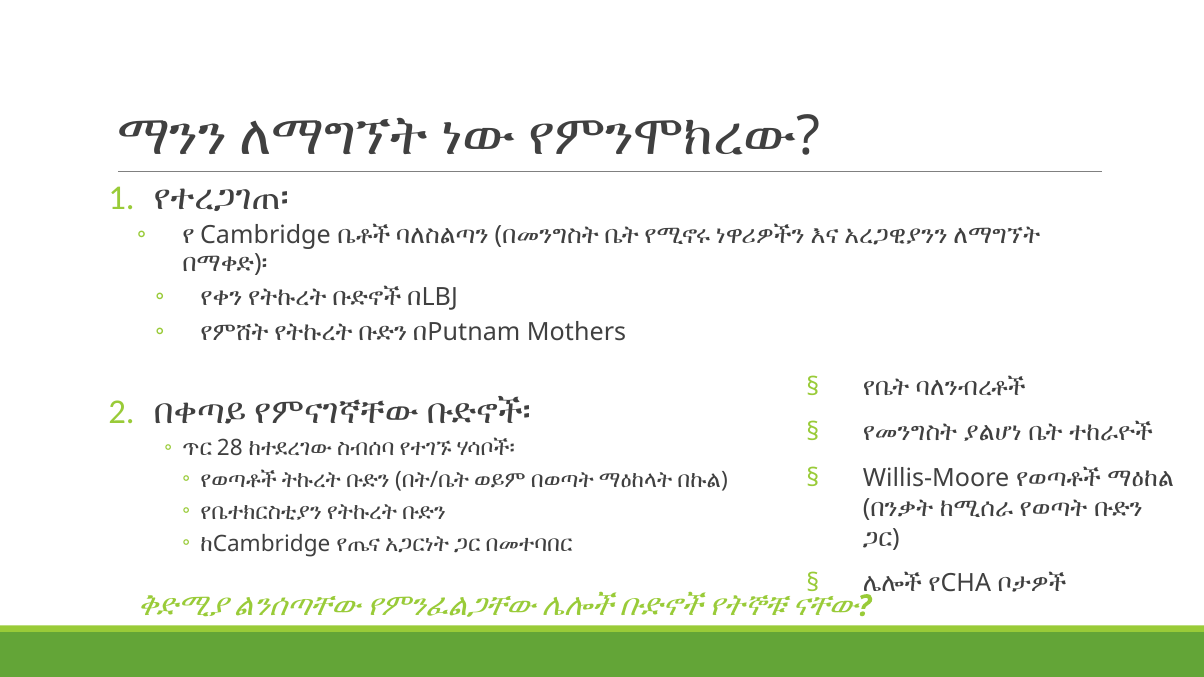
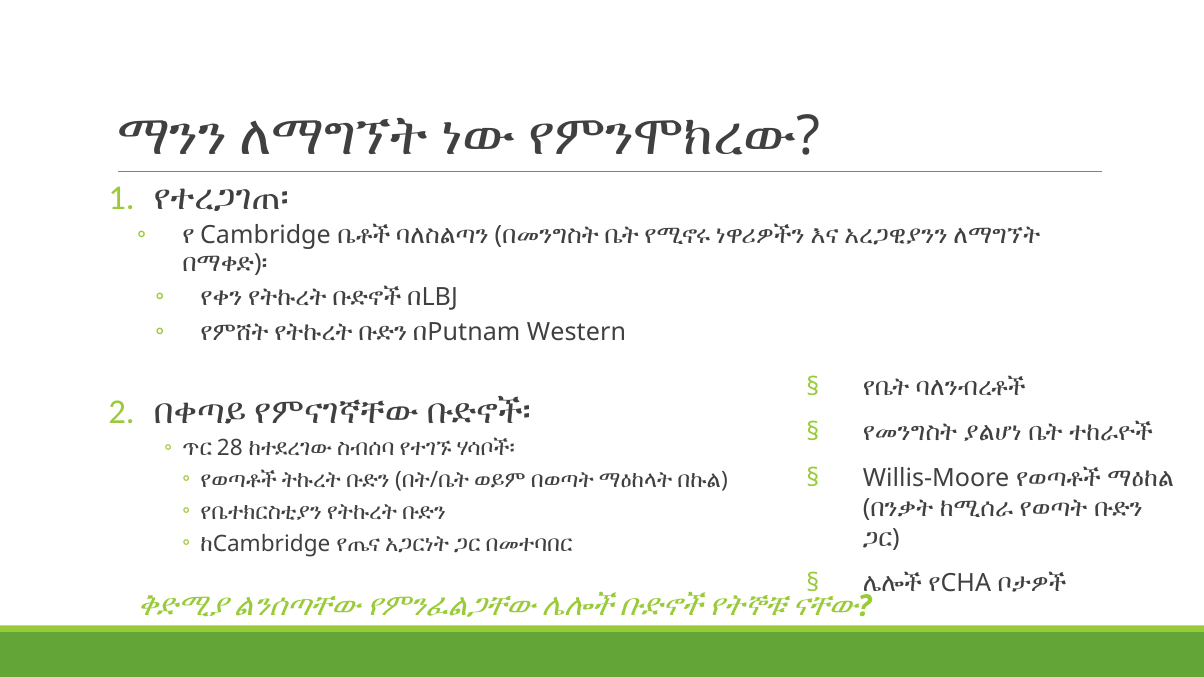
Mothers: Mothers -> Western (577, 332)
